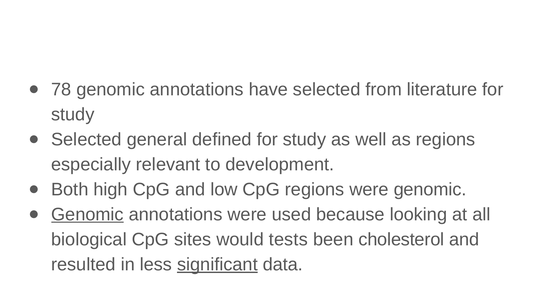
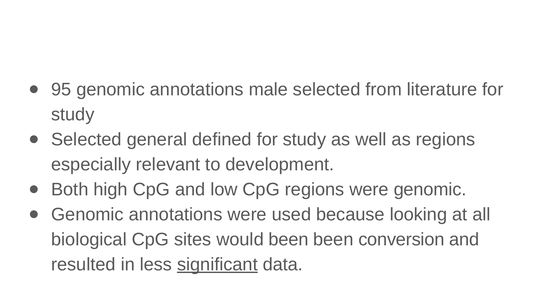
78: 78 -> 95 (61, 89)
have: have -> male (268, 89)
Genomic underline: present -> none (87, 214)
would tests: tests -> been (289, 239)
cholesterol: cholesterol -> conversion (401, 239)
